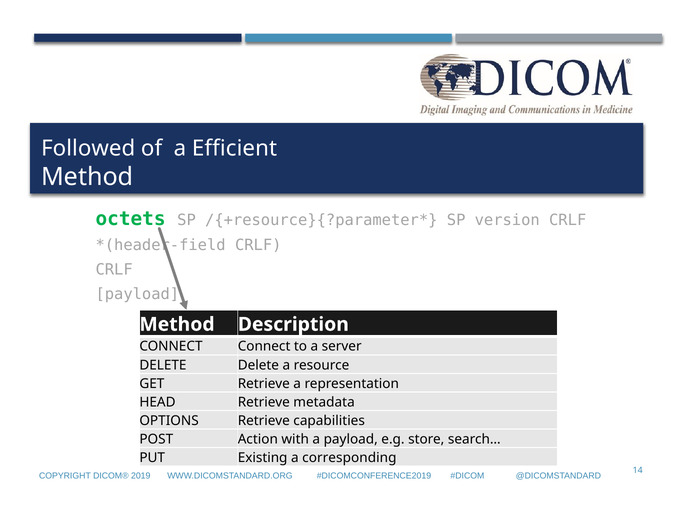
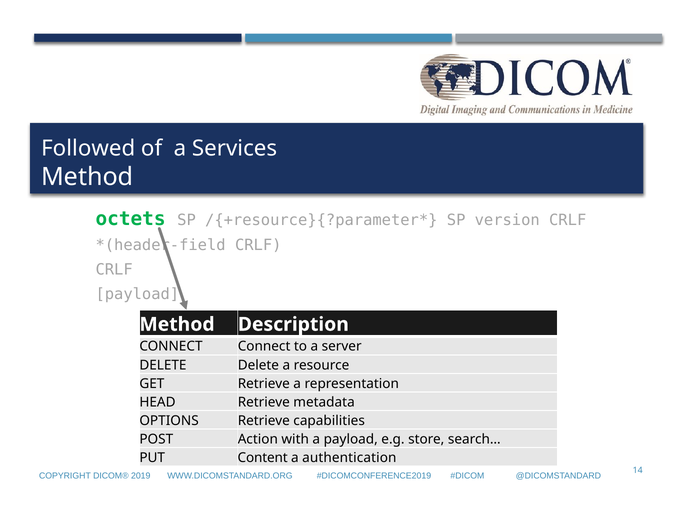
Efficient: Efficient -> Services (235, 148)
Existing: Existing -> Content (263, 457)
corresponding: corresponding -> authentication (349, 457)
